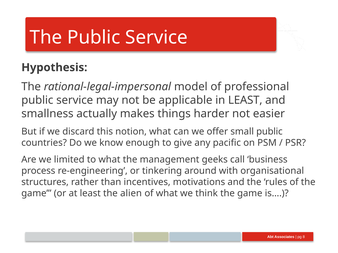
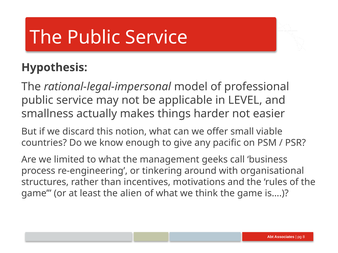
in LEAST: LEAST -> LEVEL (245, 100)
small public: public -> viable (269, 132)
